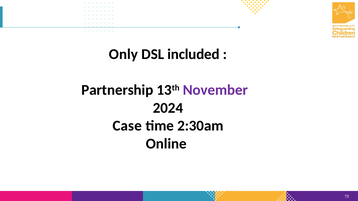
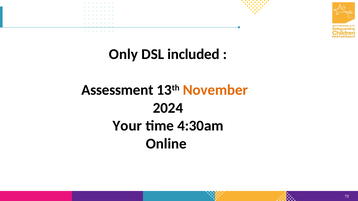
Partnership: Partnership -> Assessment (117, 90)
November colour: purple -> orange (215, 90)
Case: Case -> Your (127, 126)
2:30am: 2:30am -> 4:30am (200, 126)
